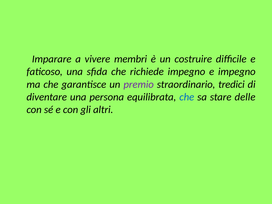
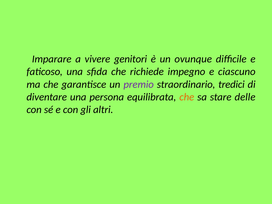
membri: membri -> genitori (131, 59)
costruire: costruire -> ovunque (193, 59)
e impegno: impegno -> ciascuno (237, 72)
che colour: blue -> orange (187, 97)
